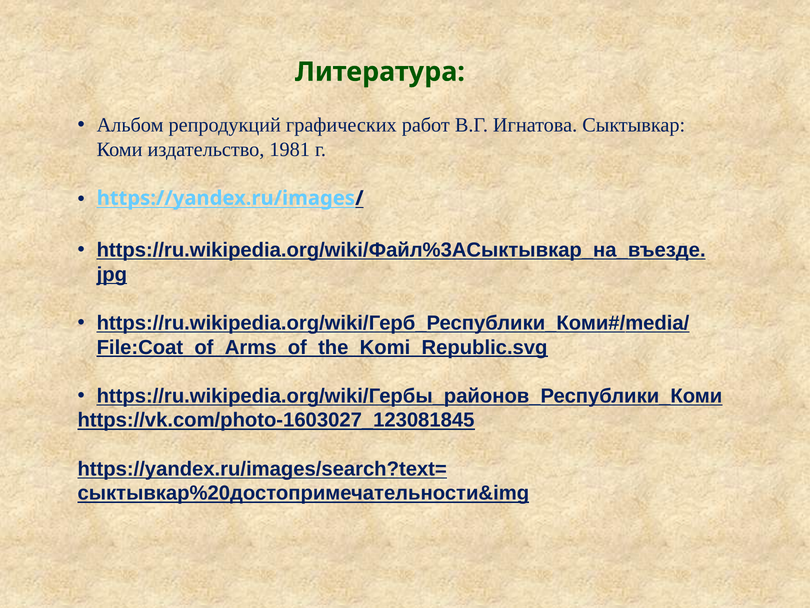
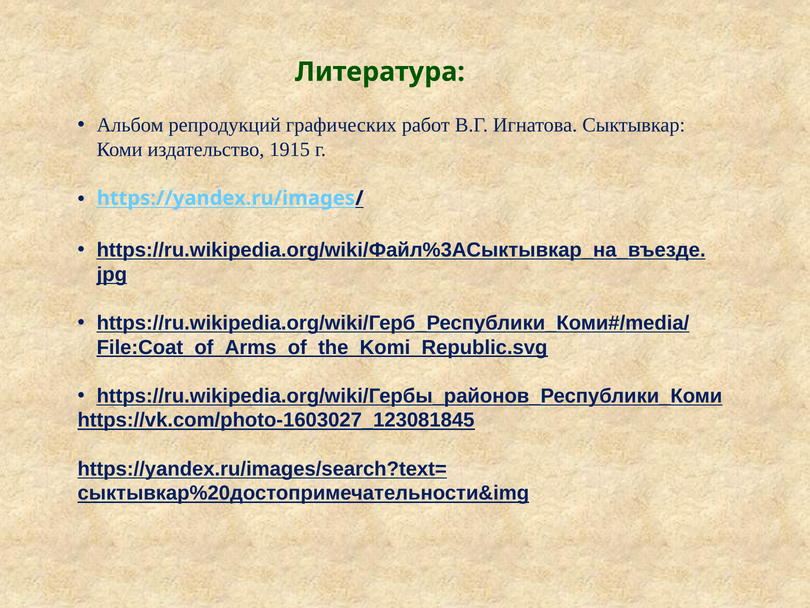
1981: 1981 -> 1915 (290, 149)
